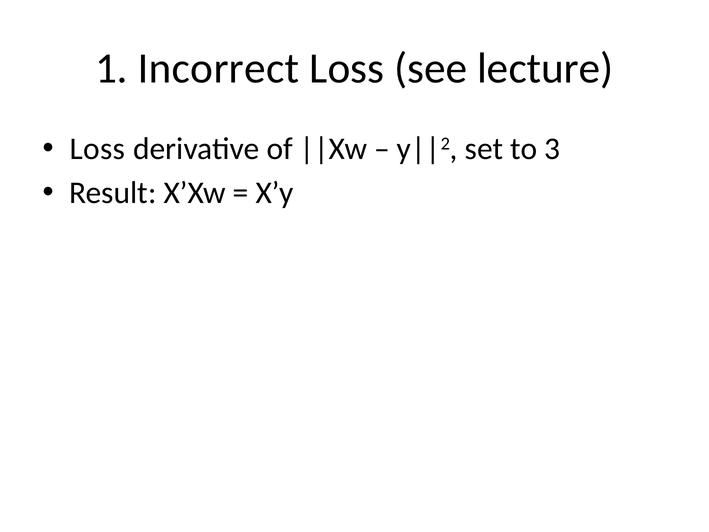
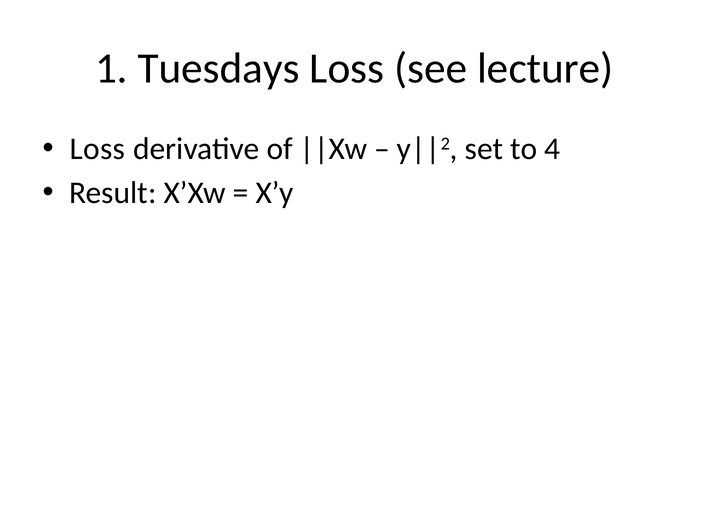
Incorrect: Incorrect -> Tuesdays (219, 69)
3: 3 -> 4 (552, 149)
